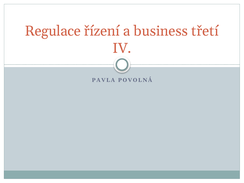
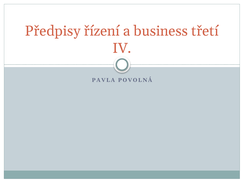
Regulace: Regulace -> Předpisy (53, 31)
